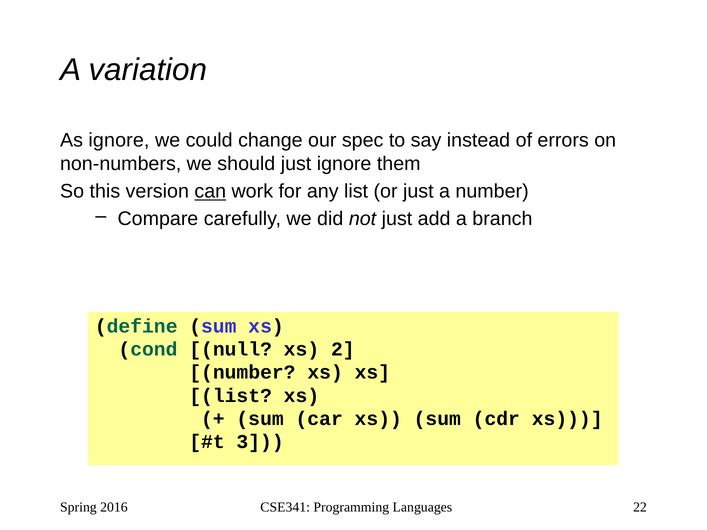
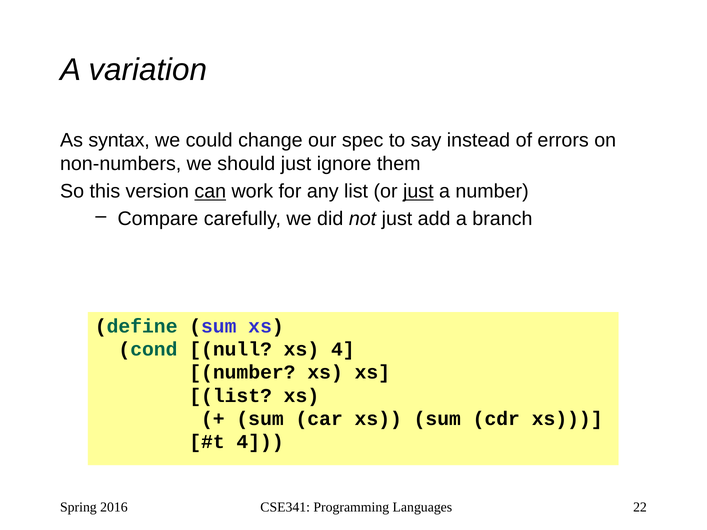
As ignore: ignore -> syntax (119, 140)
just underline: none -> present (418, 192)
xs 2: 2 -> 4 (343, 349)
3: 3 -> 4 (260, 442)
